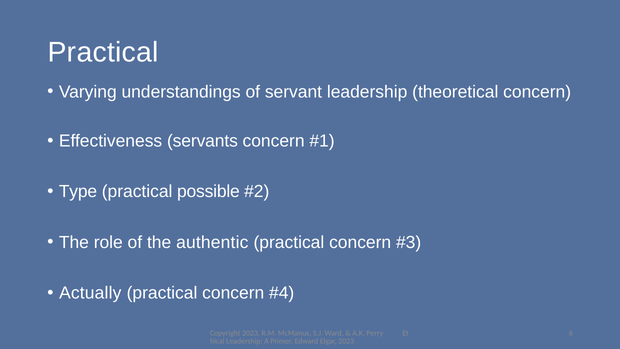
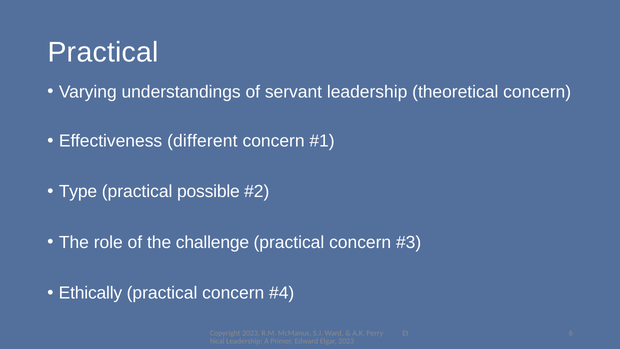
servants: servants -> different (202, 141)
authentic: authentic -> challenge (212, 242)
Actually: Actually -> Ethically (90, 293)
